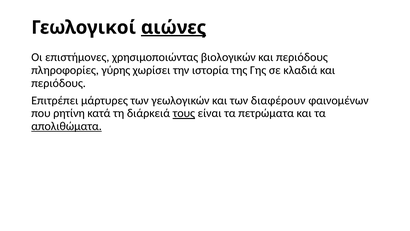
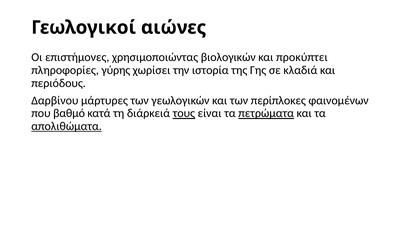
αιώνες underline: present -> none (174, 27)
περιόδους: περιόδους -> προκύπτει (302, 57)
Επιτρέπει: Επιτρέπει -> Δαρβίνου (55, 100)
διαφέρουν: διαφέρουν -> περίπλοκες (278, 100)
ρητίνη: ρητίνη -> βαθμό (69, 113)
πετρώματα underline: none -> present (266, 113)
